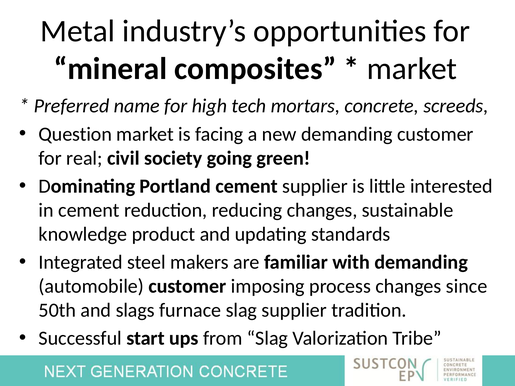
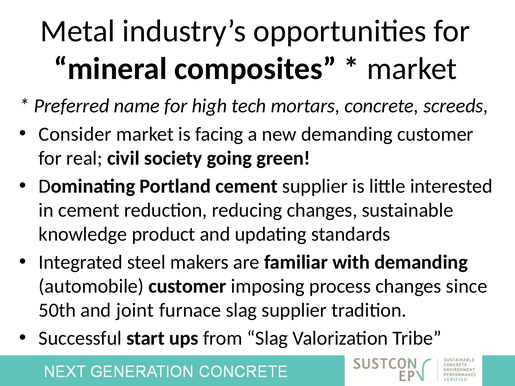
Question: Question -> Consider (75, 134)
slags: slags -> joint (135, 311)
